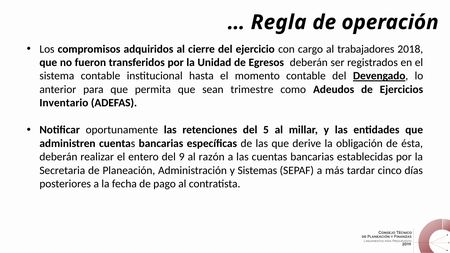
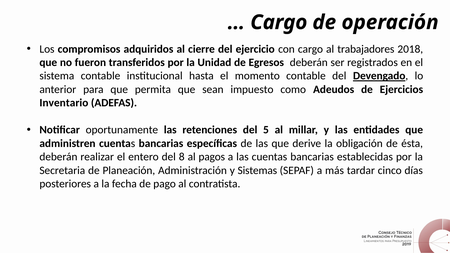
Regla: Regla -> Cargo (279, 22)
trimestre: trimestre -> impuesto (252, 89)
9: 9 -> 8 (182, 157)
razón: razón -> pagos (212, 157)
